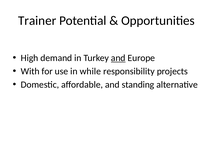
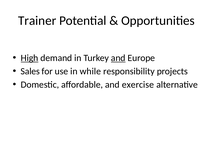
High underline: none -> present (30, 58)
With: With -> Sales (30, 71)
standing: standing -> exercise (138, 84)
